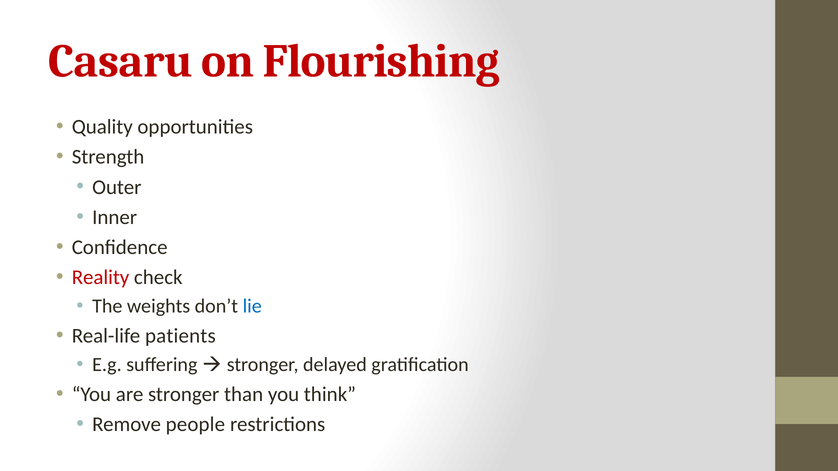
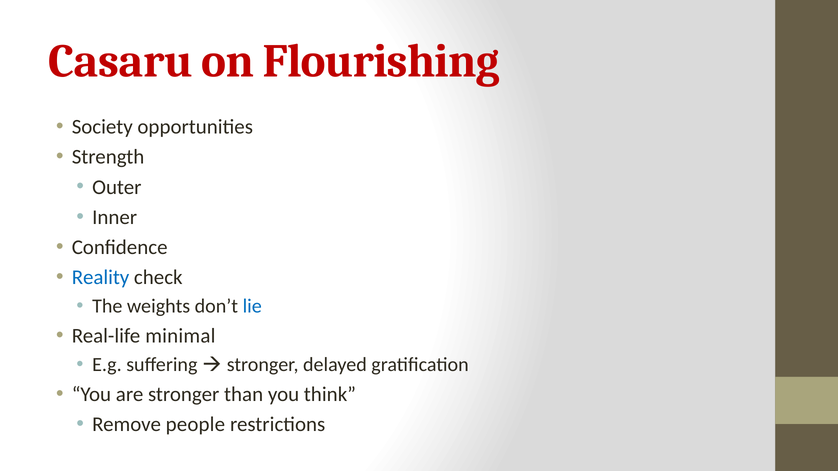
Quality: Quality -> Society (102, 127)
Reality colour: red -> blue (101, 277)
patients: patients -> minimal (180, 336)
